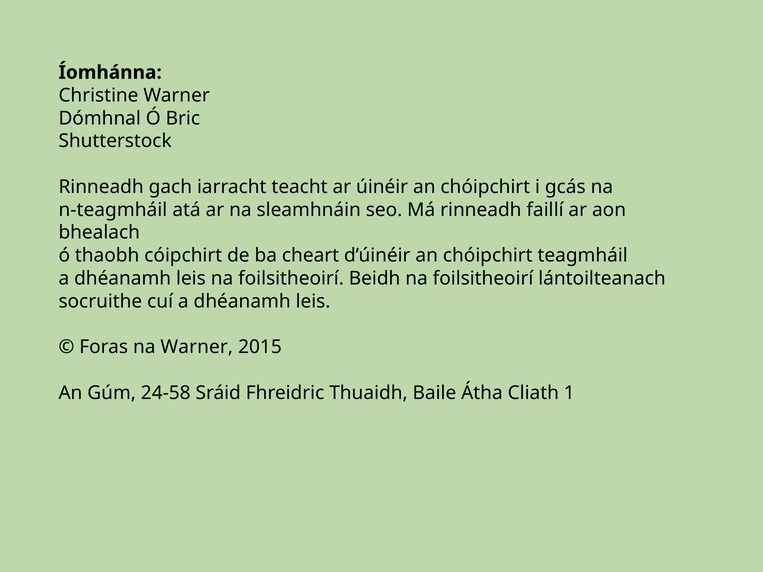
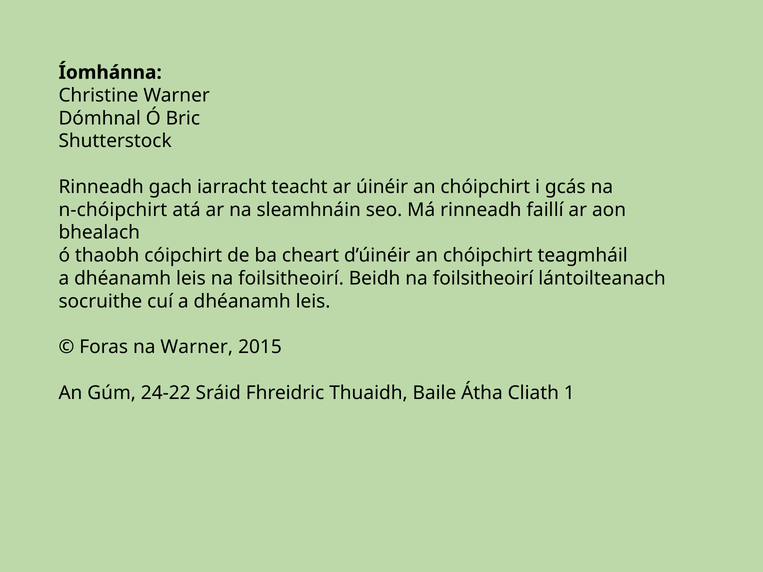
n‑teagmháil: n‑teagmháil -> n‑chóipchirt (113, 210)
24-58: 24-58 -> 24-22 (166, 393)
